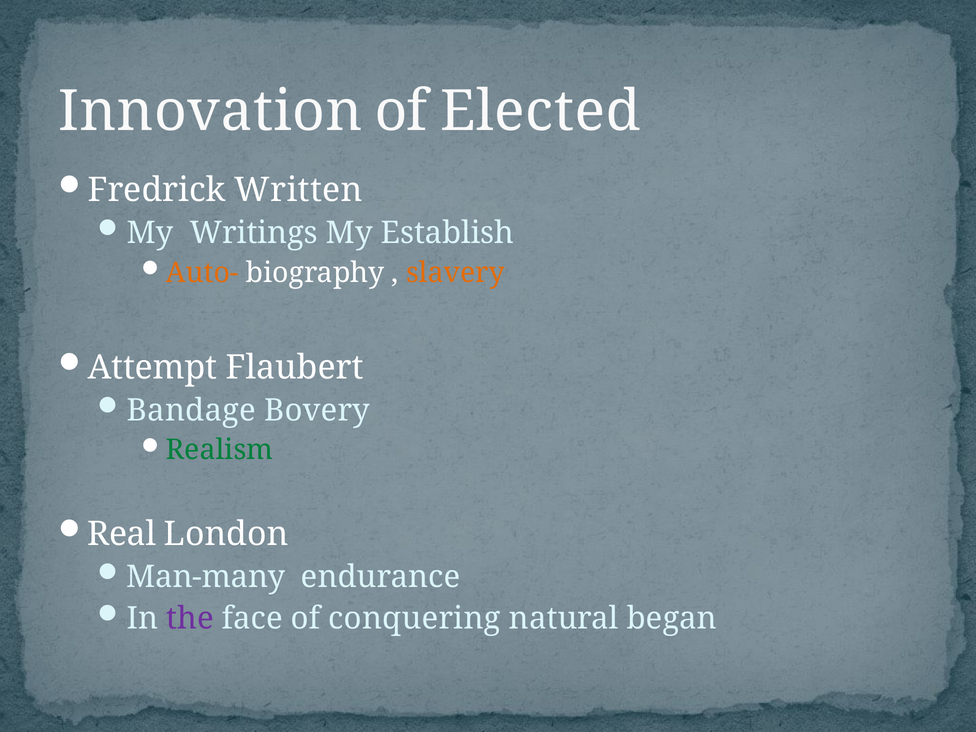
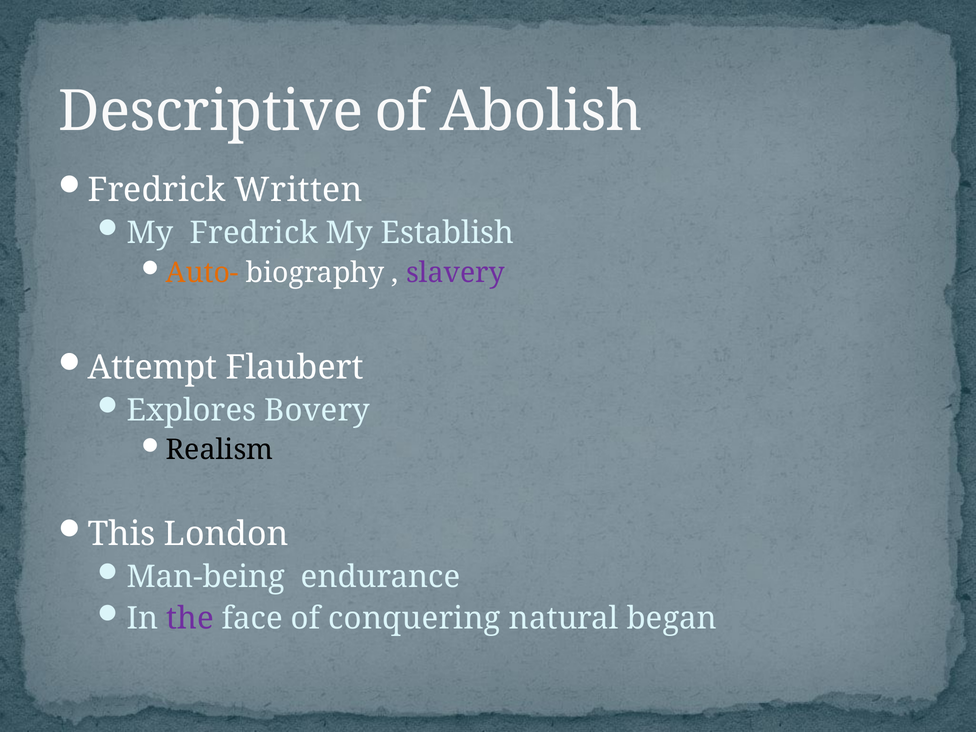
Innovation: Innovation -> Descriptive (211, 111)
Elected: Elected -> Abolish (541, 111)
My Writings: Writings -> Fredrick (254, 233)
slavery colour: orange -> purple (455, 273)
Bandage: Bandage -> Explores (192, 410)
Realism colour: green -> black (220, 450)
Real: Real -> This (122, 534)
Man-many: Man-many -> Man-being (206, 577)
